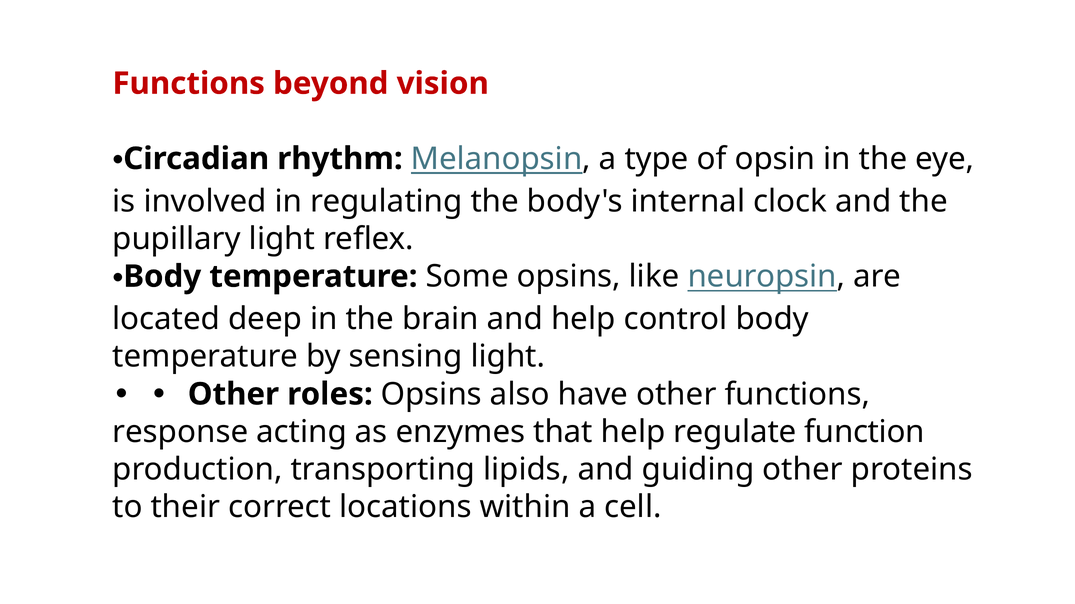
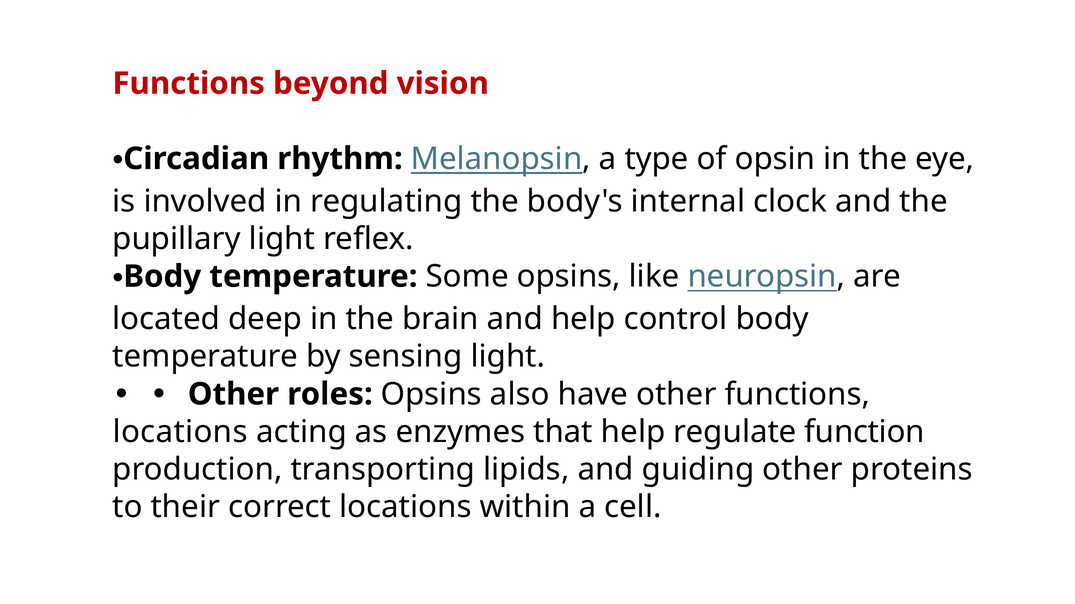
response: response -> locations (180, 432)
